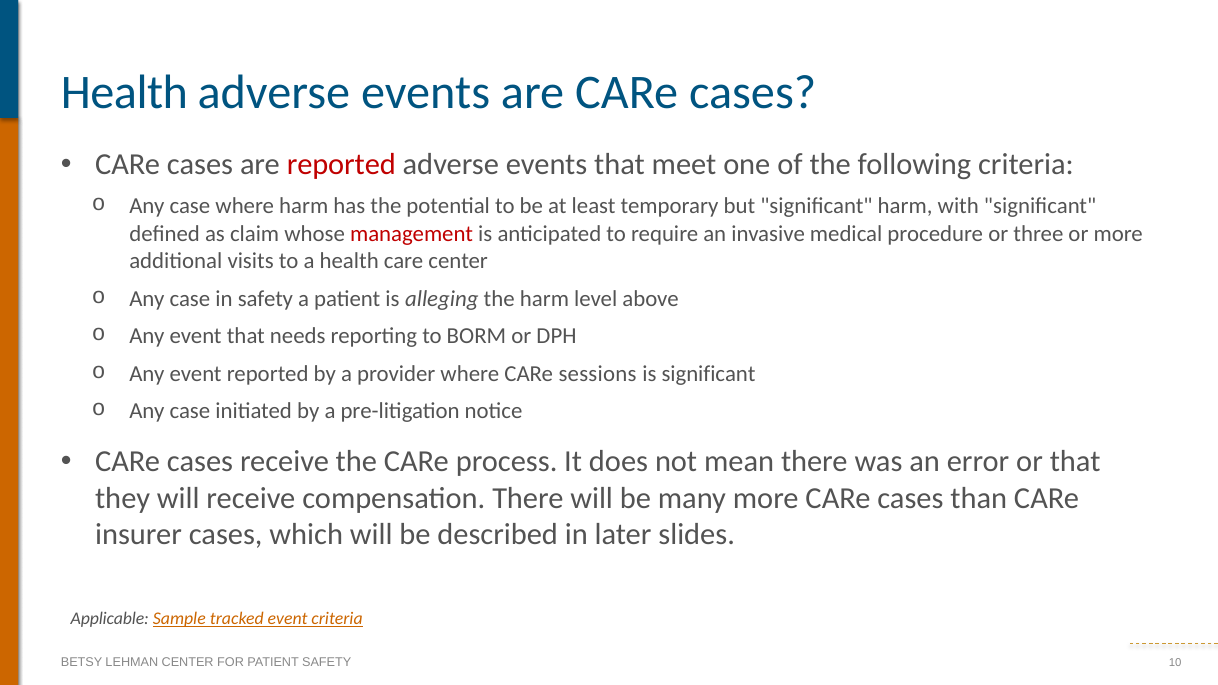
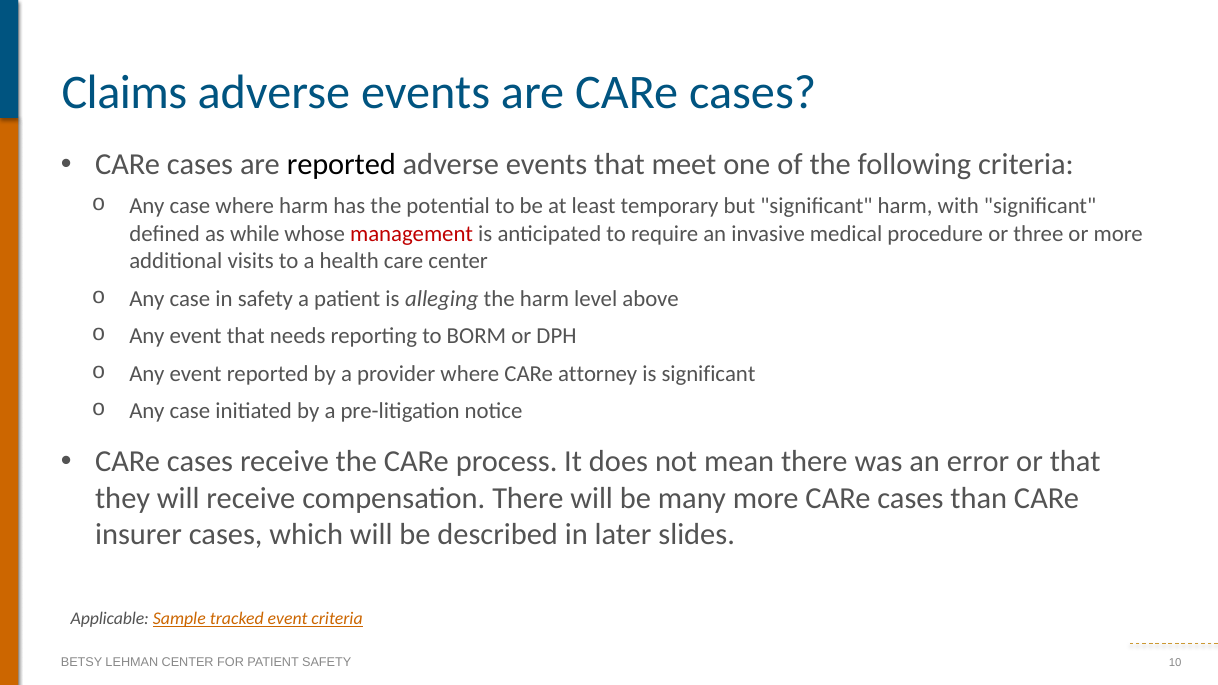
Health: Health -> Claims (124, 92)
reported colour: red -> black (341, 165)
claim: claim -> while (255, 234)
sessions: sessions -> attorney (598, 374)
